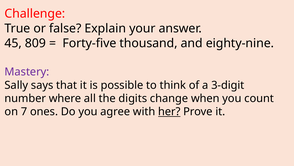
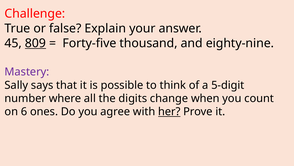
809 underline: none -> present (35, 43)
3-digit: 3-digit -> 5-digit (228, 85)
7: 7 -> 6 (24, 111)
